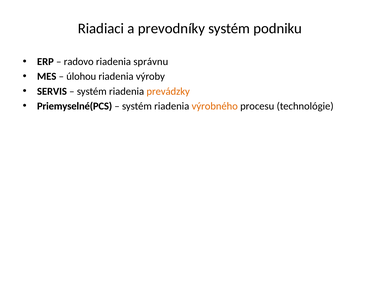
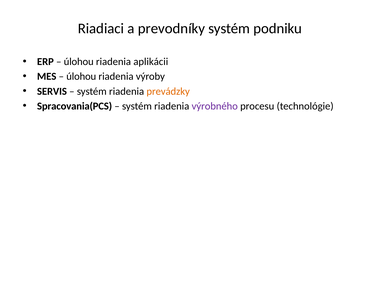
radovo: radovo -> úlohou (79, 62)
správnu: správnu -> aplikácii (151, 62)
Priemyselné(PCS: Priemyselné(PCS -> Spracovania(PCS (75, 106)
výrobného colour: orange -> purple (215, 106)
